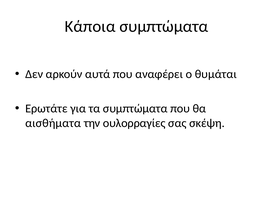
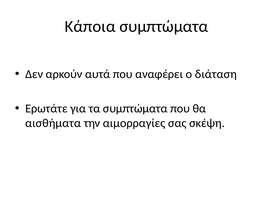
θυμάται: θυμάται -> διάταση (216, 74)
ουλορραγίες: ουλορραγίες -> αιμορραγίες (134, 123)
